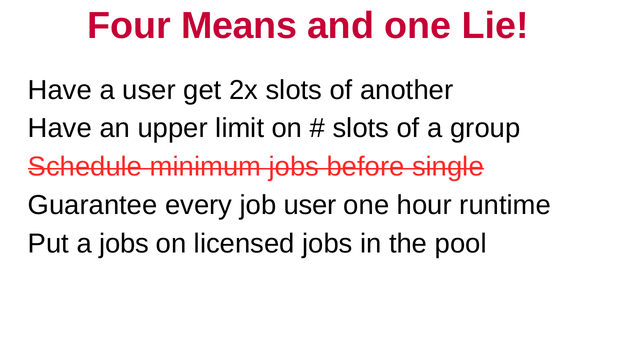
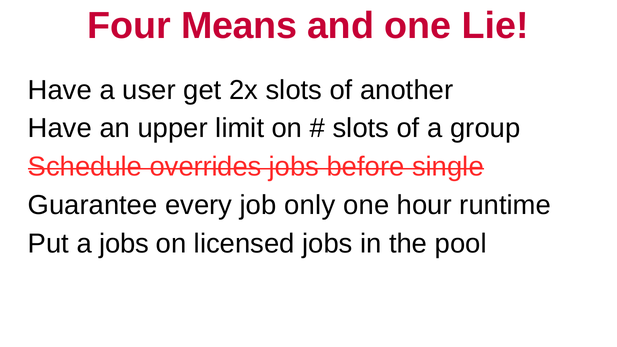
minimum: minimum -> overrides (206, 167)
job user: user -> only (310, 205)
